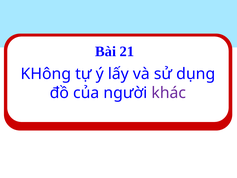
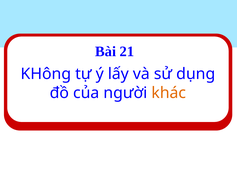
khác colour: purple -> orange (169, 93)
